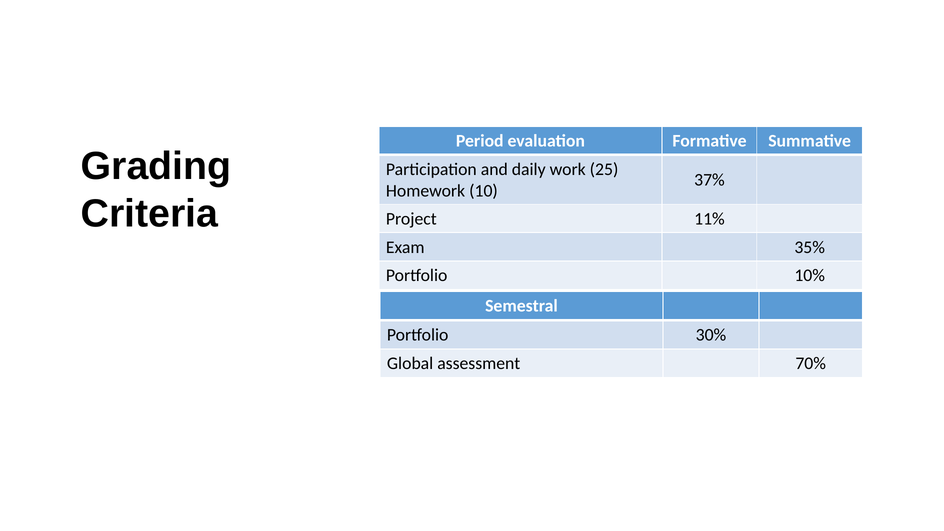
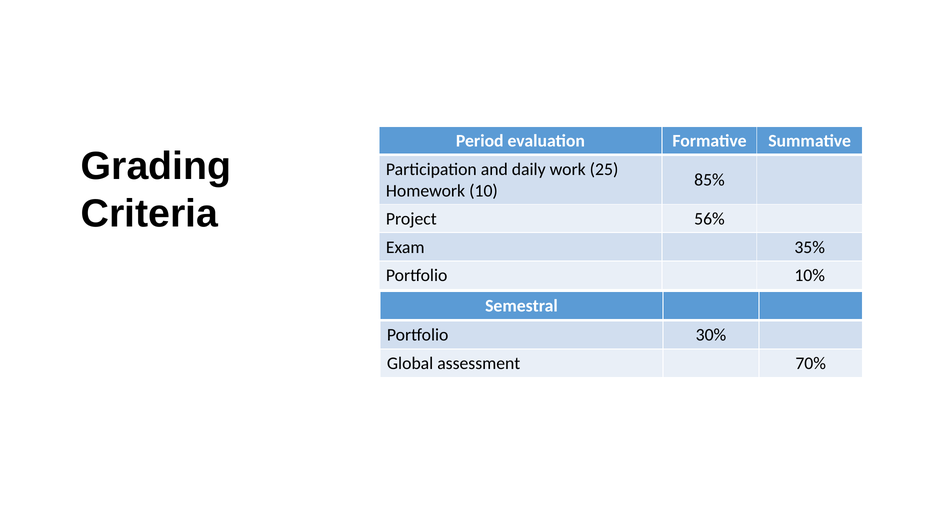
37%: 37% -> 85% (709, 180)
11%: 11% -> 56% (709, 219)
